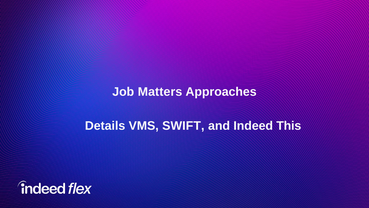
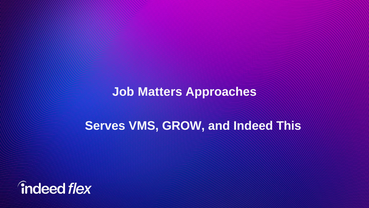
Details: Details -> Serves (105, 125)
SWIFT: SWIFT -> GROW (183, 125)
